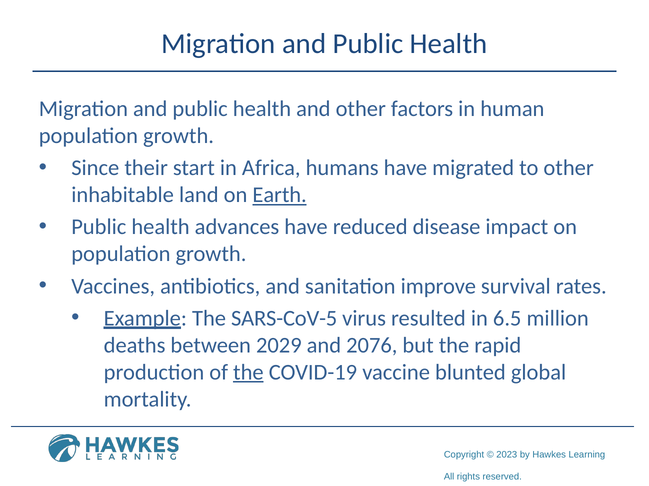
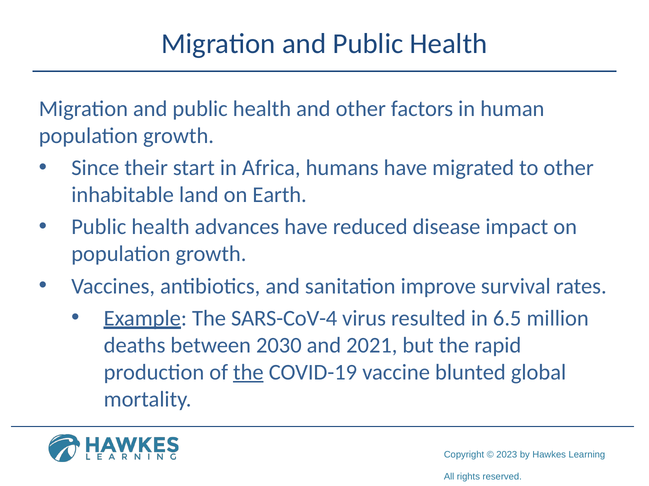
Earth underline: present -> none (280, 195)
SARS-CoV-5: SARS-CoV-5 -> SARS-CoV-4 (284, 319)
2029: 2029 -> 2030 (279, 346)
2076: 2076 -> 2021 (372, 346)
